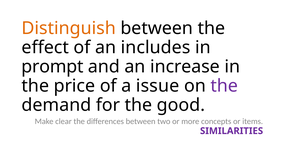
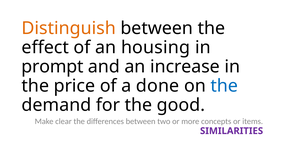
includes: includes -> housing (155, 48)
issue: issue -> done (158, 86)
the colour: purple -> blue (224, 86)
